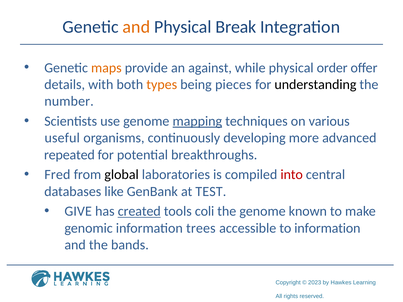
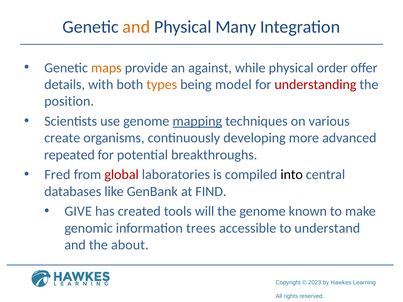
Break: Break -> Many (236, 27)
pieces: pieces -> model (233, 85)
understanding colour: black -> red (315, 85)
number: number -> position (69, 101)
useful: useful -> create (62, 138)
global colour: black -> red (122, 175)
into colour: red -> black (292, 175)
TEST: TEST -> FIND (211, 192)
created underline: present -> none (139, 211)
coli: coli -> will (205, 211)
to information: information -> understand (327, 228)
bands: bands -> about (130, 245)
